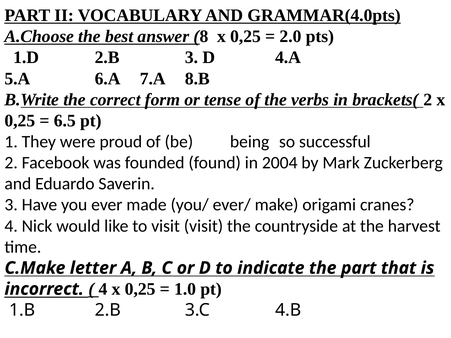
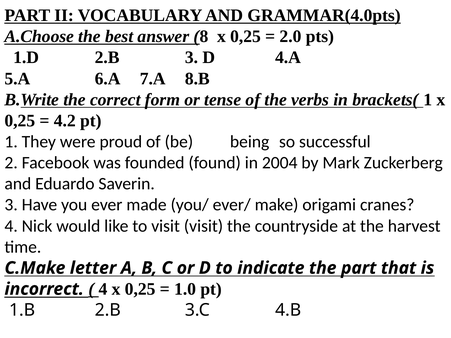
brackets( 2: 2 -> 1 (428, 100)
6.5: 6.5 -> 4.2 (65, 121)
